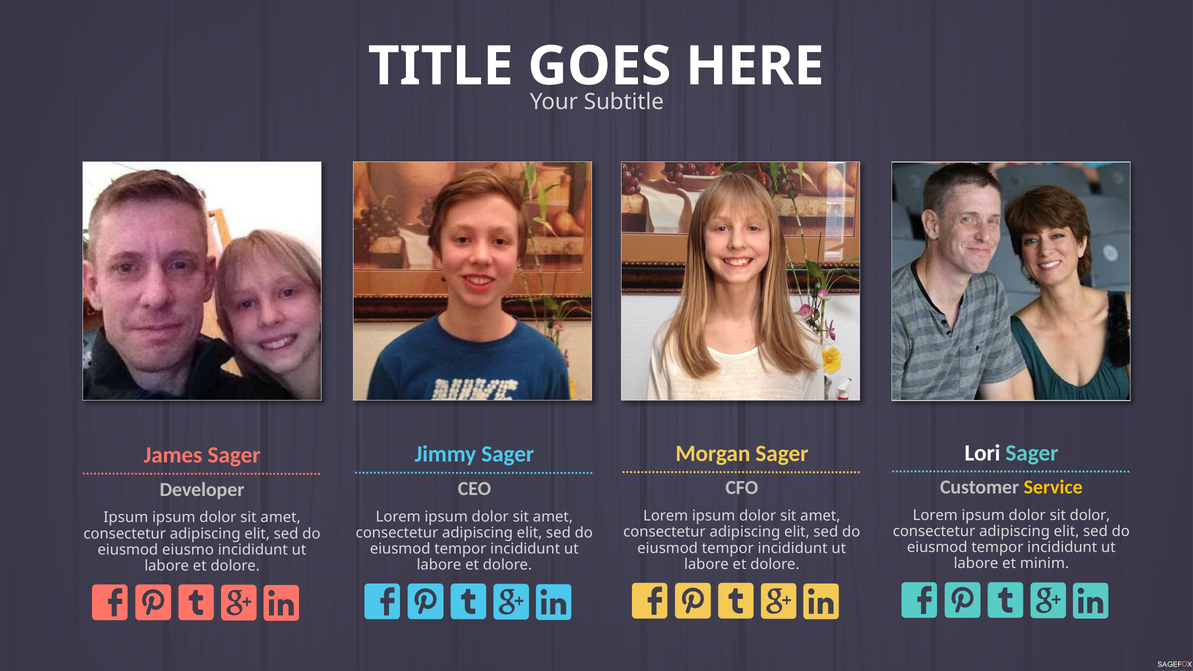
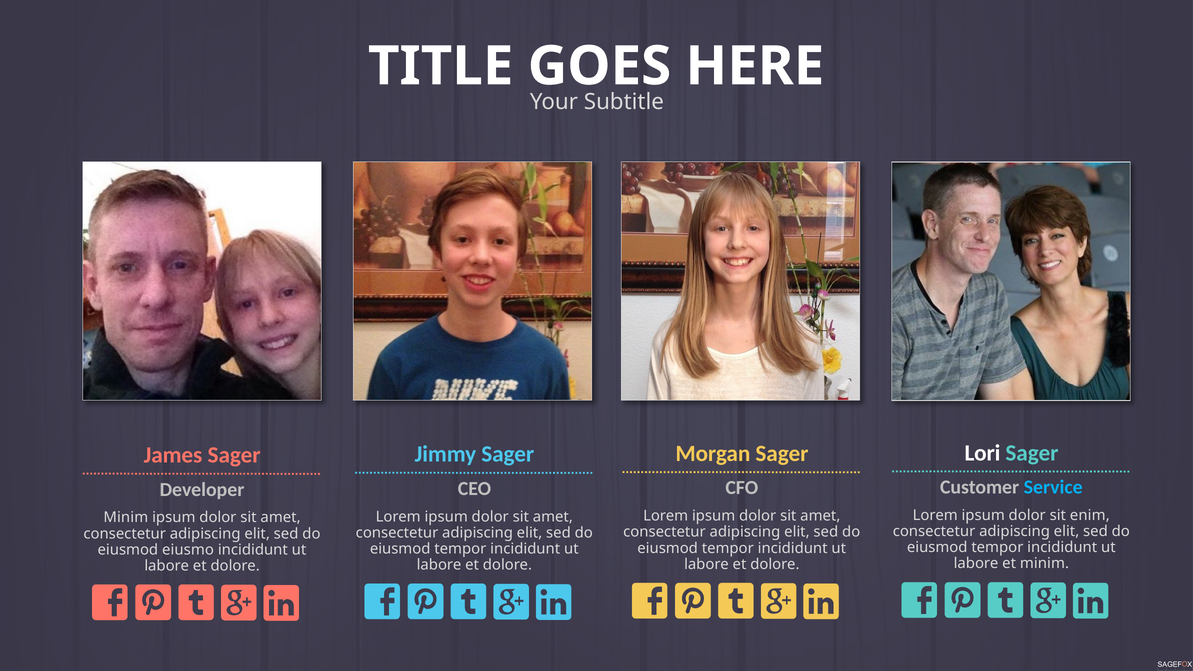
Service colour: yellow -> light blue (1053, 487)
sit dolor: dolor -> enim (1090, 515)
Ipsum: Ipsum -> Minim (126, 518)
